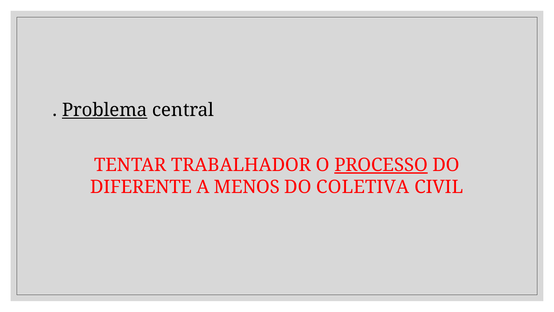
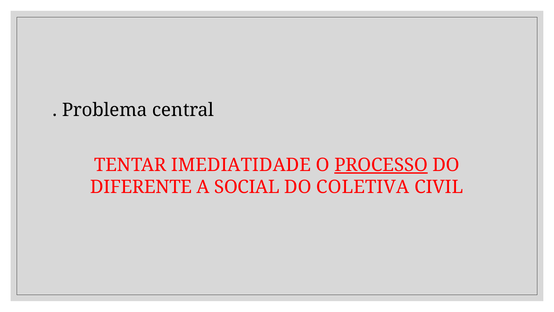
Problema underline: present -> none (105, 110)
TRABALHADOR: TRABALHADOR -> IMEDIATIDADE (241, 165)
MENOS: MENOS -> SOCIAL (247, 187)
